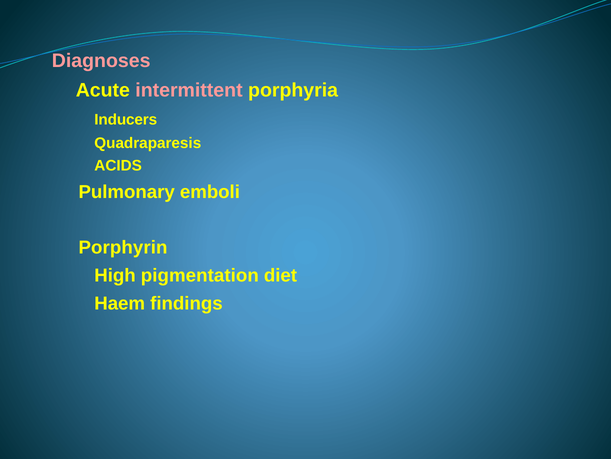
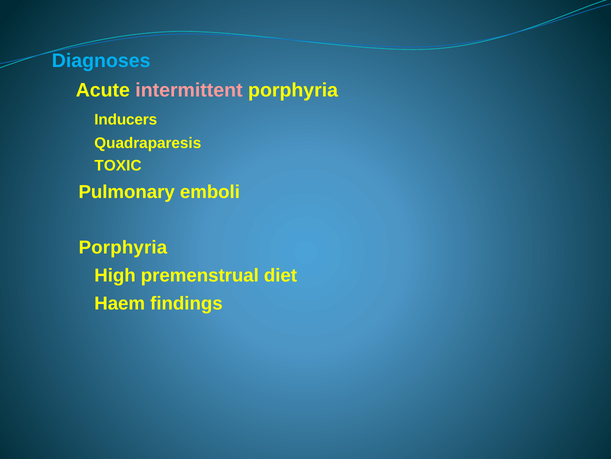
Diagnoses colour: pink -> light blue (101, 61)
ACIDS: ACIDS -> TOXIC (118, 165)
Porphyrin: Porphyrin -> Porphyria (123, 247)
pigmentation: pigmentation -> premenstrual (200, 275)
